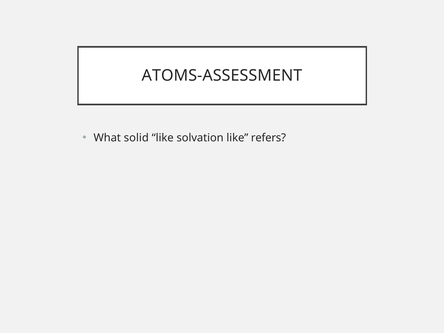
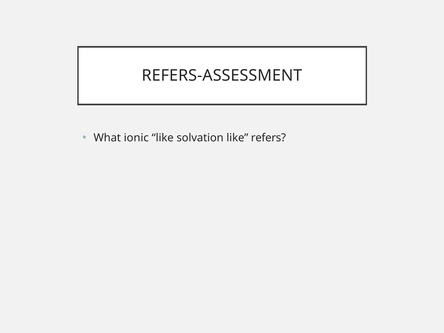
ATOMS-ASSESSMENT: ATOMS-ASSESSMENT -> REFERS-ASSESSMENT (222, 76)
solid: solid -> ionic (136, 138)
